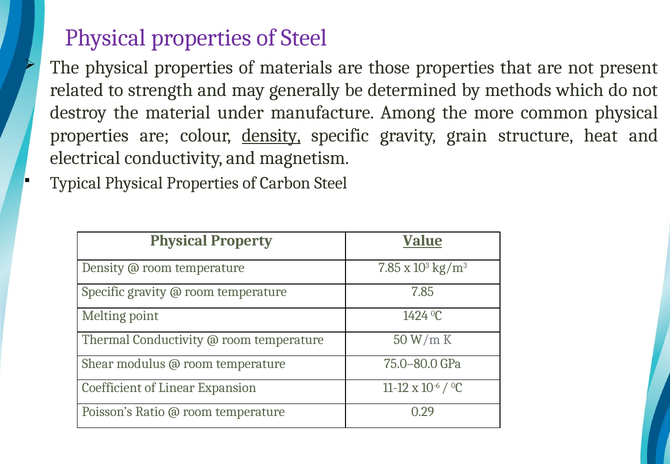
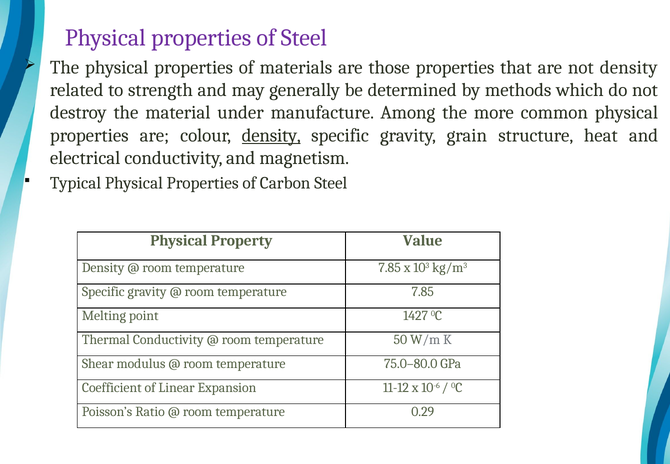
not present: present -> density (629, 67)
Value underline: present -> none (423, 241)
1424: 1424 -> 1427 (416, 316)
